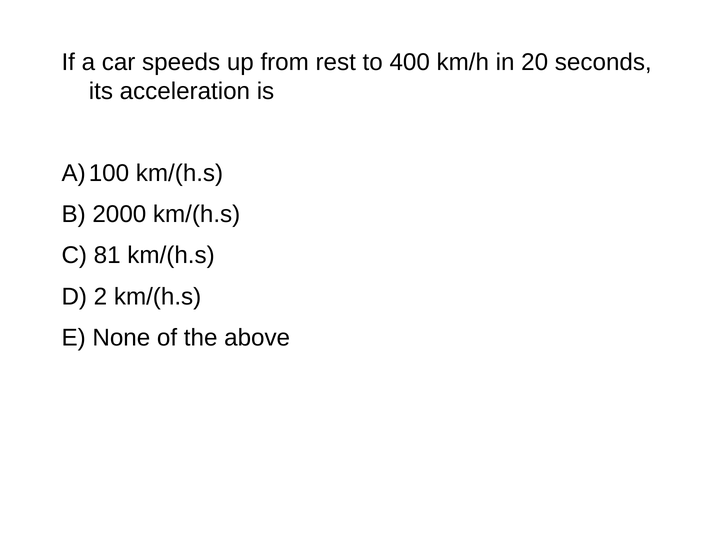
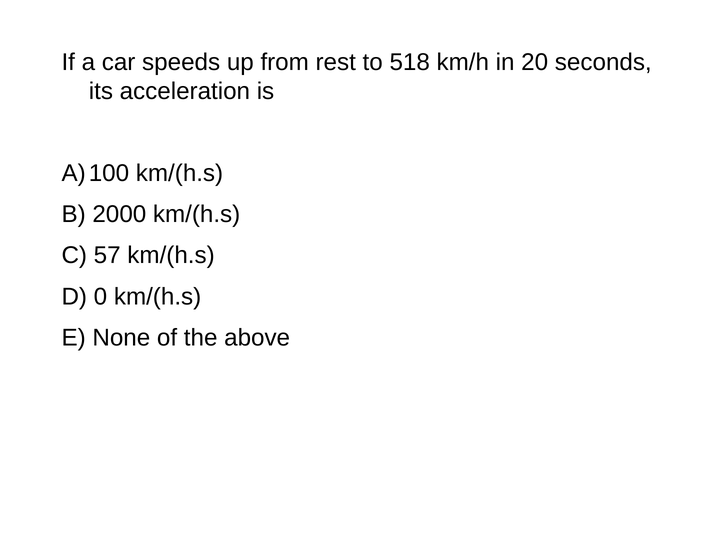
400: 400 -> 518 (410, 62)
81: 81 -> 57 (107, 256)
2: 2 -> 0 (100, 297)
